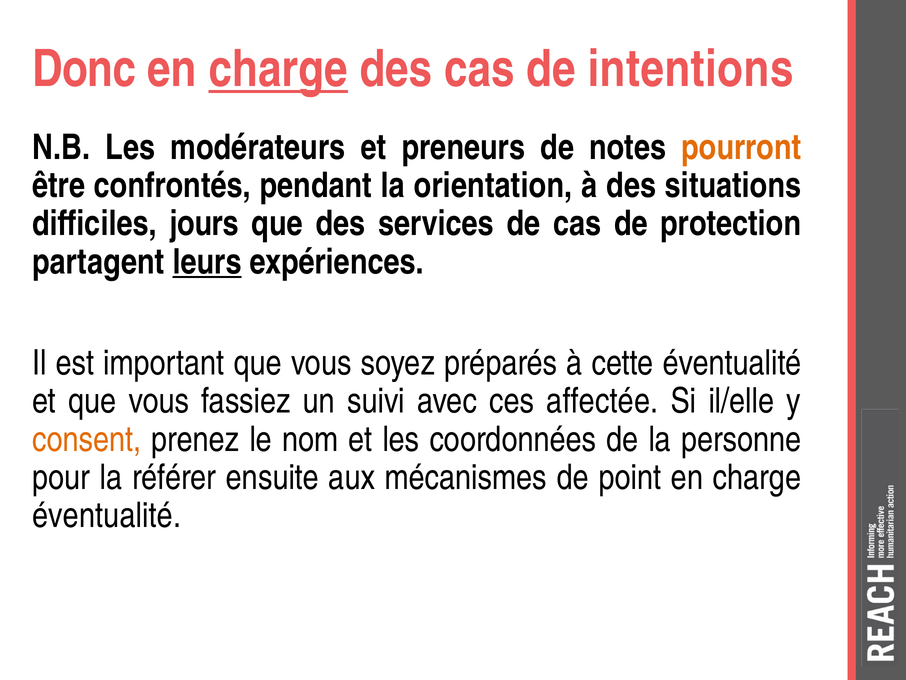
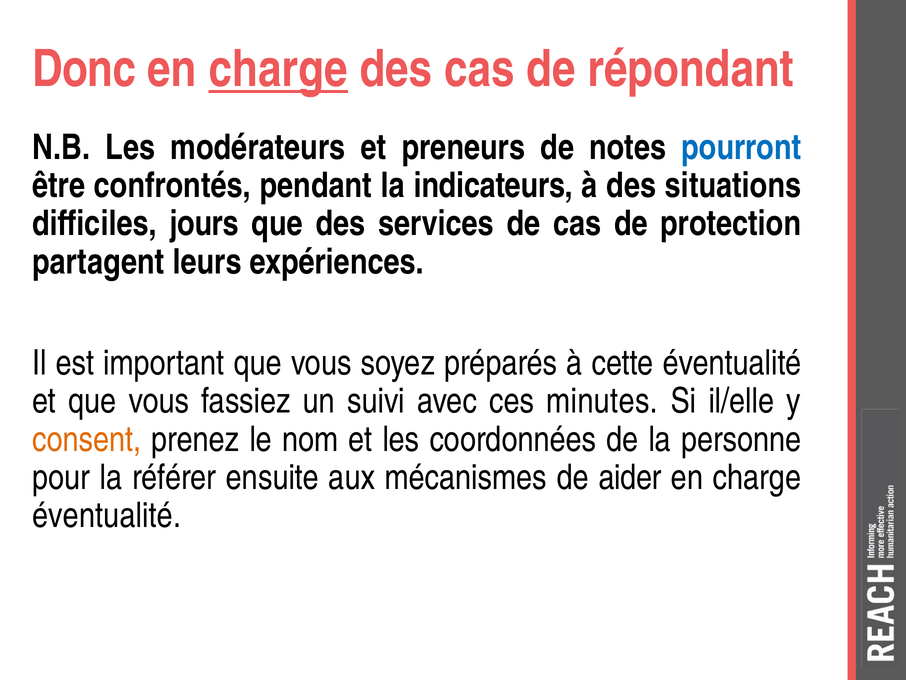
intentions: intentions -> répondant (691, 69)
pourront colour: orange -> blue (741, 148)
orientation: orientation -> indicateurs (493, 186)
leurs underline: present -> none (207, 262)
affectée: affectée -> minutes (602, 401)
point: point -> aider (630, 477)
